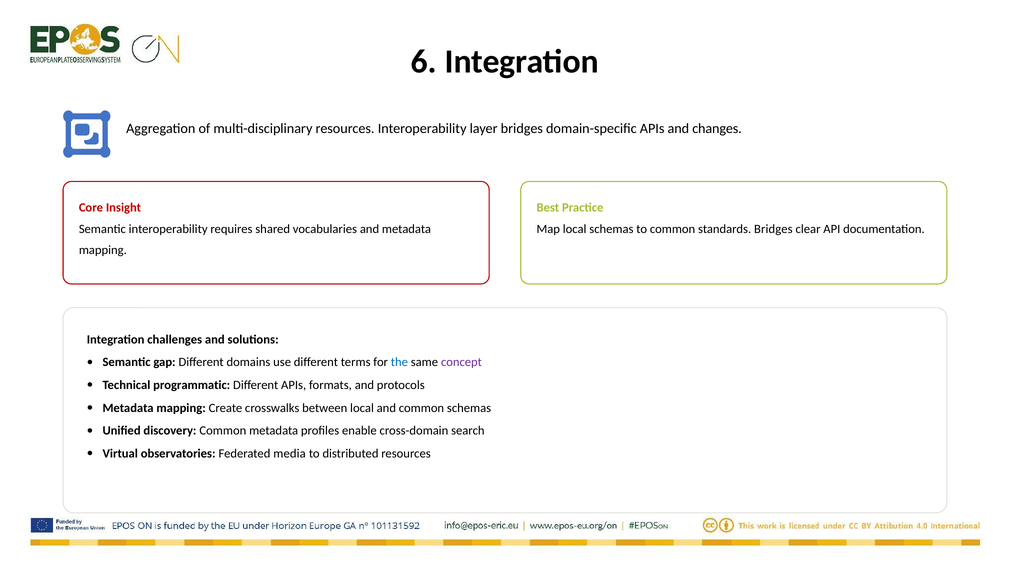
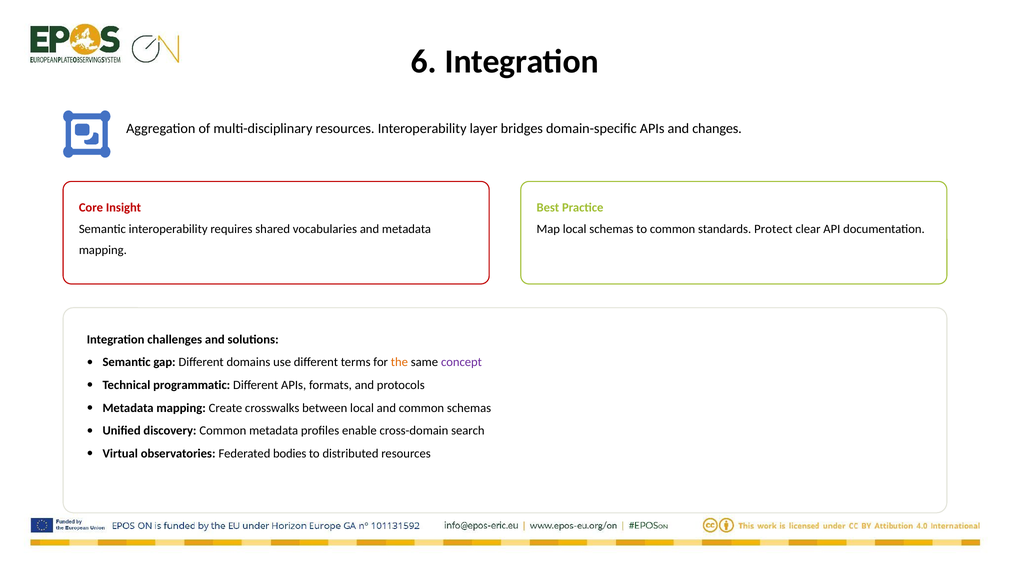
standards Bridges: Bridges -> Protect (773, 229)
the colour: blue -> orange (399, 362)
media: media -> bodies (290, 454)
